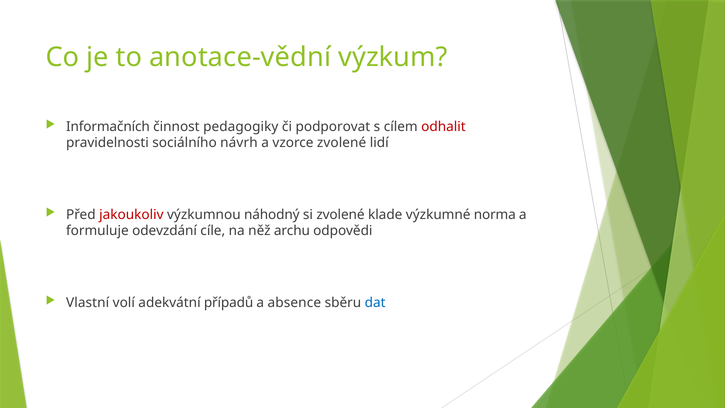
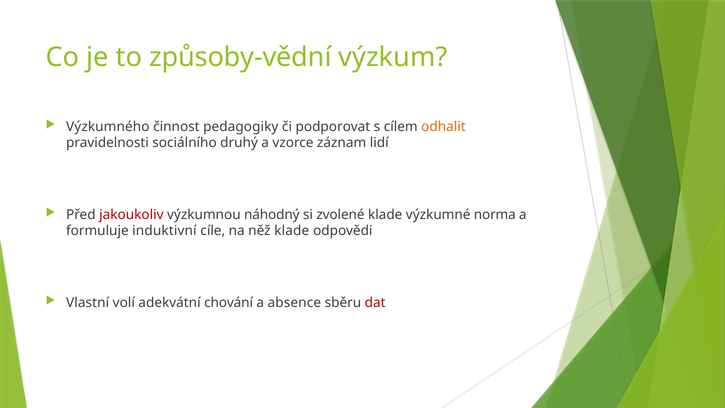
anotace-vědní: anotace-vědní -> způsoby-vědní (240, 57)
Informačních: Informačních -> Výzkumného (108, 127)
odhalit colour: red -> orange (443, 127)
návrh: návrh -> druhý (239, 143)
vzorce zvolené: zvolené -> záznam (342, 143)
odevzdání: odevzdání -> induktivní (164, 231)
něž archu: archu -> klade (292, 231)
případů: případů -> chování (229, 302)
dat colour: blue -> red (375, 302)
